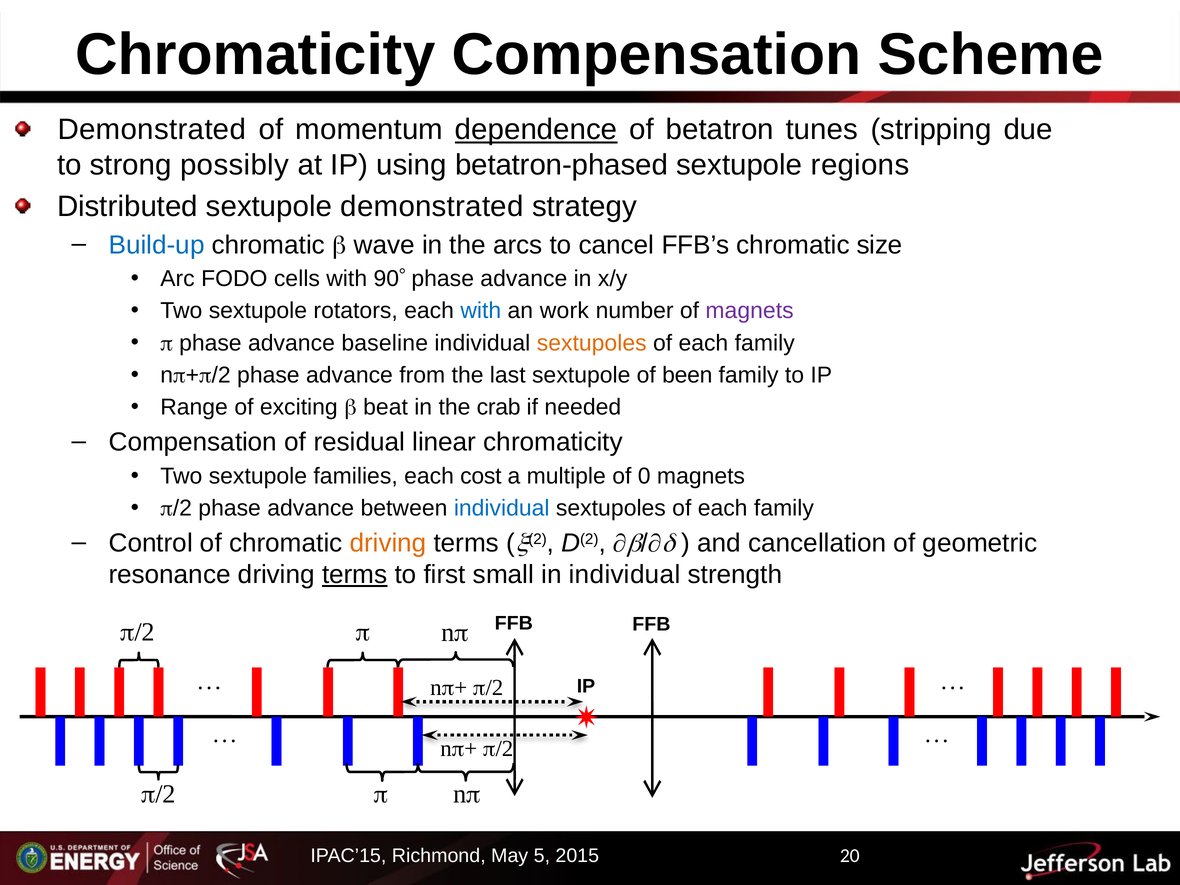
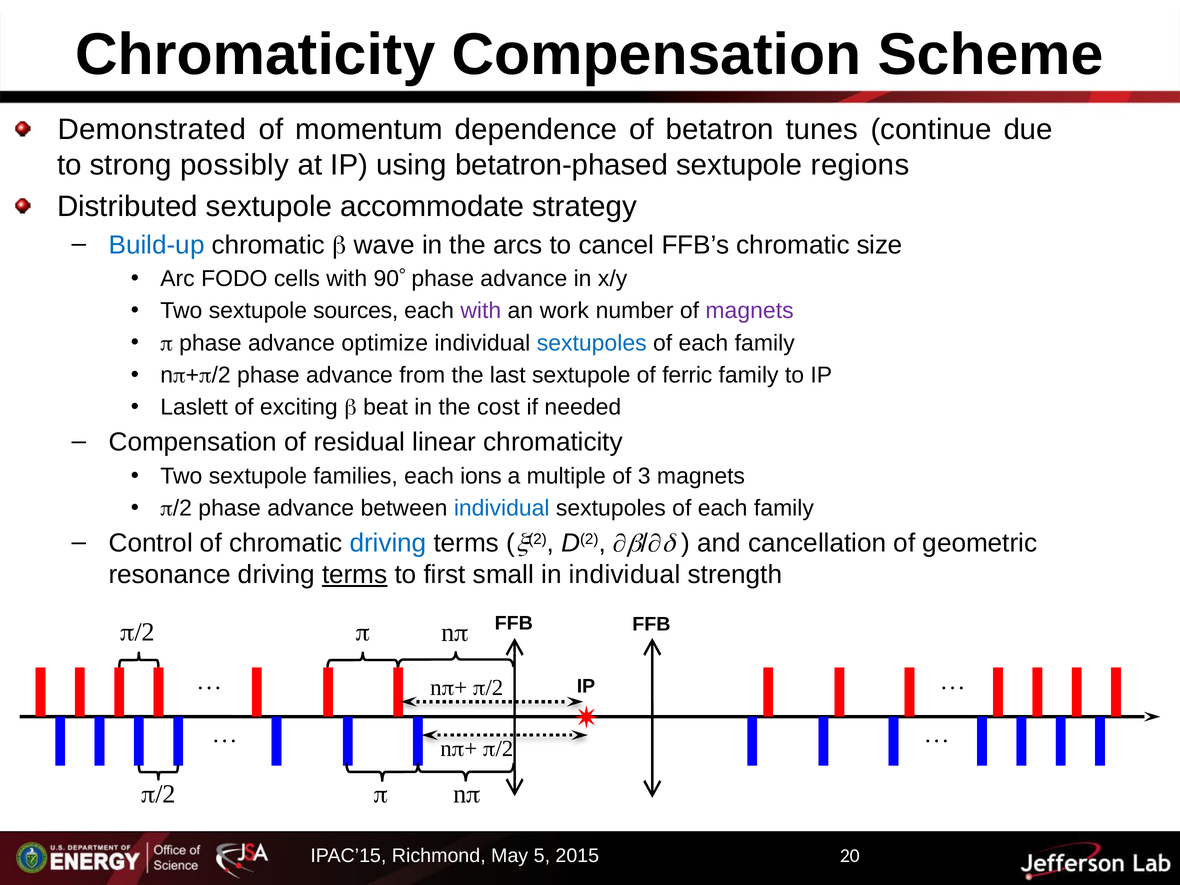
dependence underline: present -> none (536, 130)
stripping: stripping -> continue (931, 130)
sextupole demonstrated: demonstrated -> accommodate (432, 206)
rotators: rotators -> sources (356, 311)
with colour: blue -> purple (481, 311)
baseline: baseline -> optimize (385, 343)
sextupoles colour: orange -> blue (592, 343)
been: been -> ferric (687, 375)
Range: Range -> Laslett (194, 407)
crab: crab -> cost (498, 407)
cost: cost -> ions (481, 476)
0: 0 -> 3 (644, 476)
driving colour: orange -> blue (388, 543)
